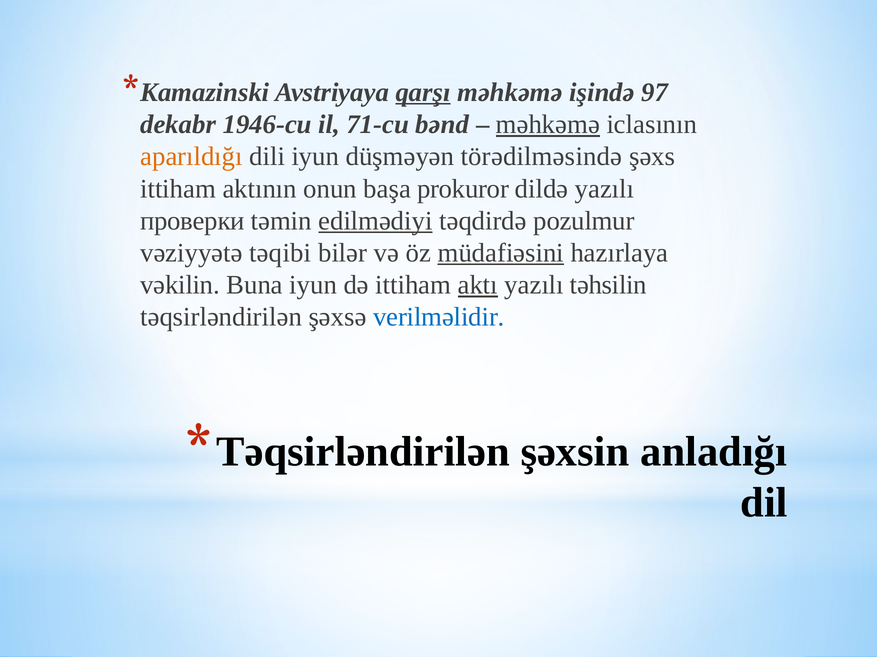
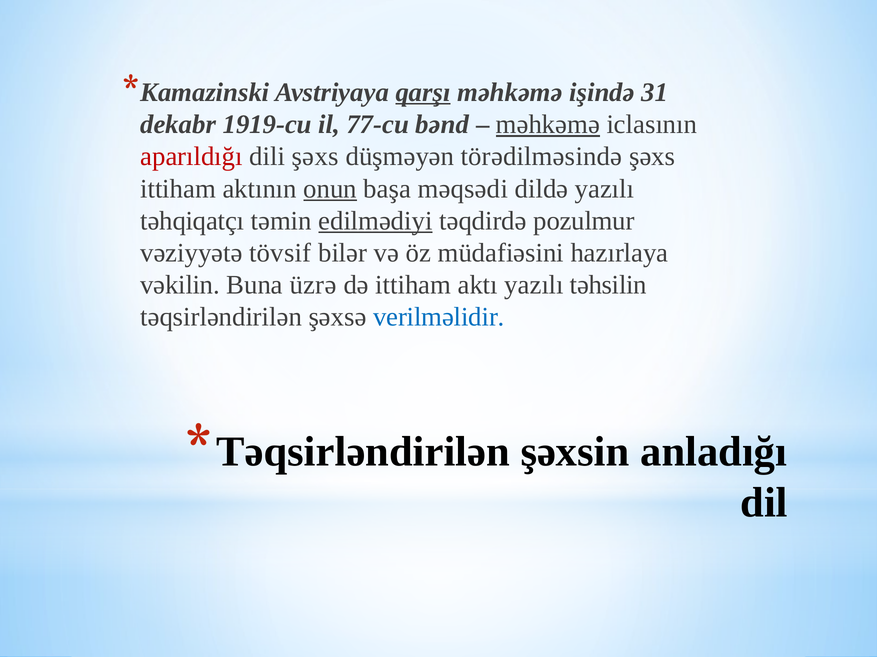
97: 97 -> 31 (655, 92)
1946-cu: 1946-cu -> 1919-cu (267, 125)
71-cu: 71-cu -> 77-cu (378, 125)
aparıldığı colour: orange -> red (191, 157)
dili iyun: iyun -> şəxs (315, 157)
onun underline: none -> present (330, 189)
prokuror: prokuror -> məqsədi (463, 189)
проверки: проверки -> təhqiqatçı (192, 221)
təqibi: təqibi -> tövsif (280, 253)
müdafiəsini underline: present -> none (501, 253)
Buna iyun: iyun -> üzrə (313, 285)
aktı underline: present -> none (478, 285)
